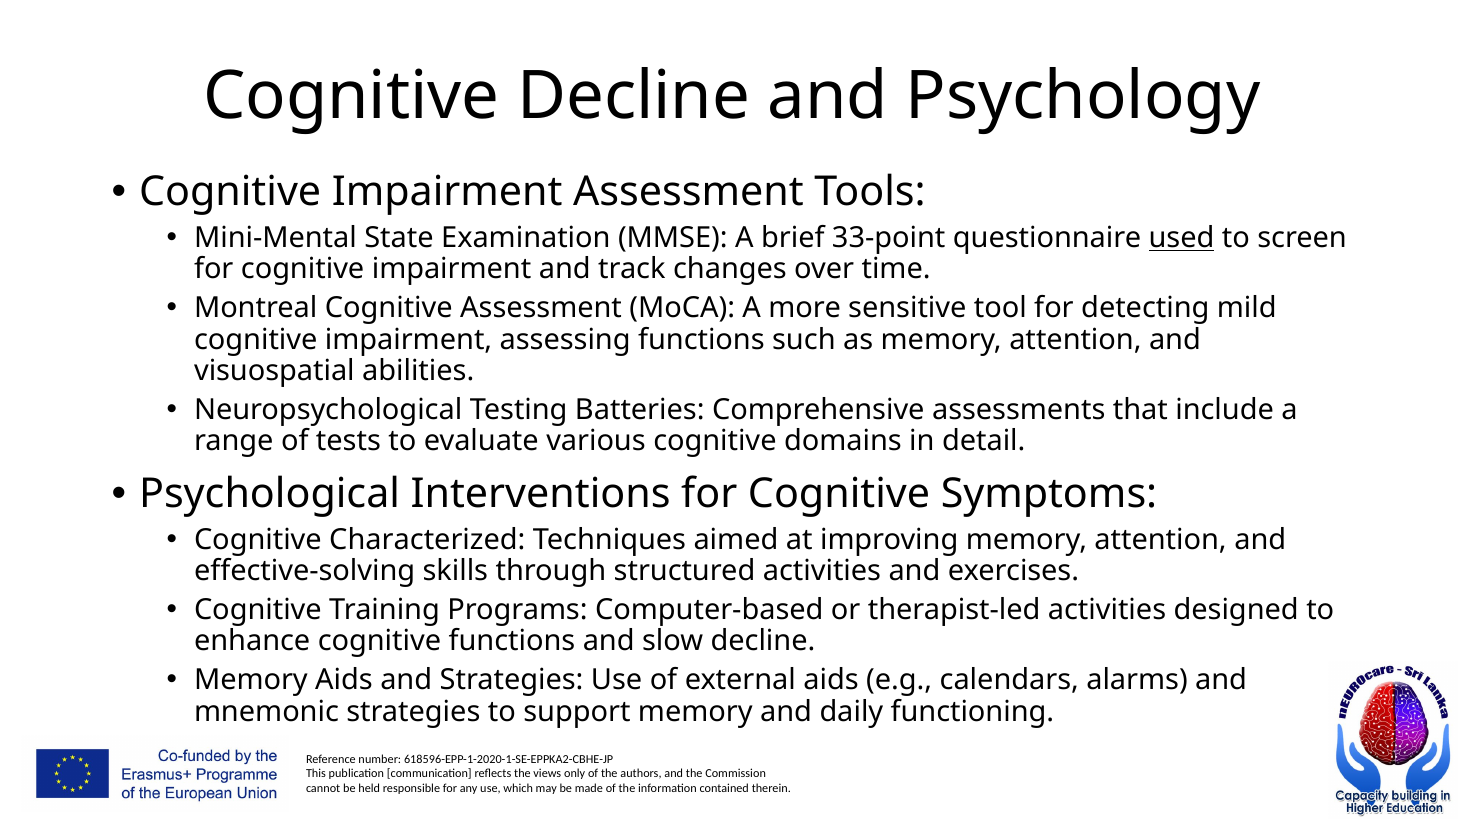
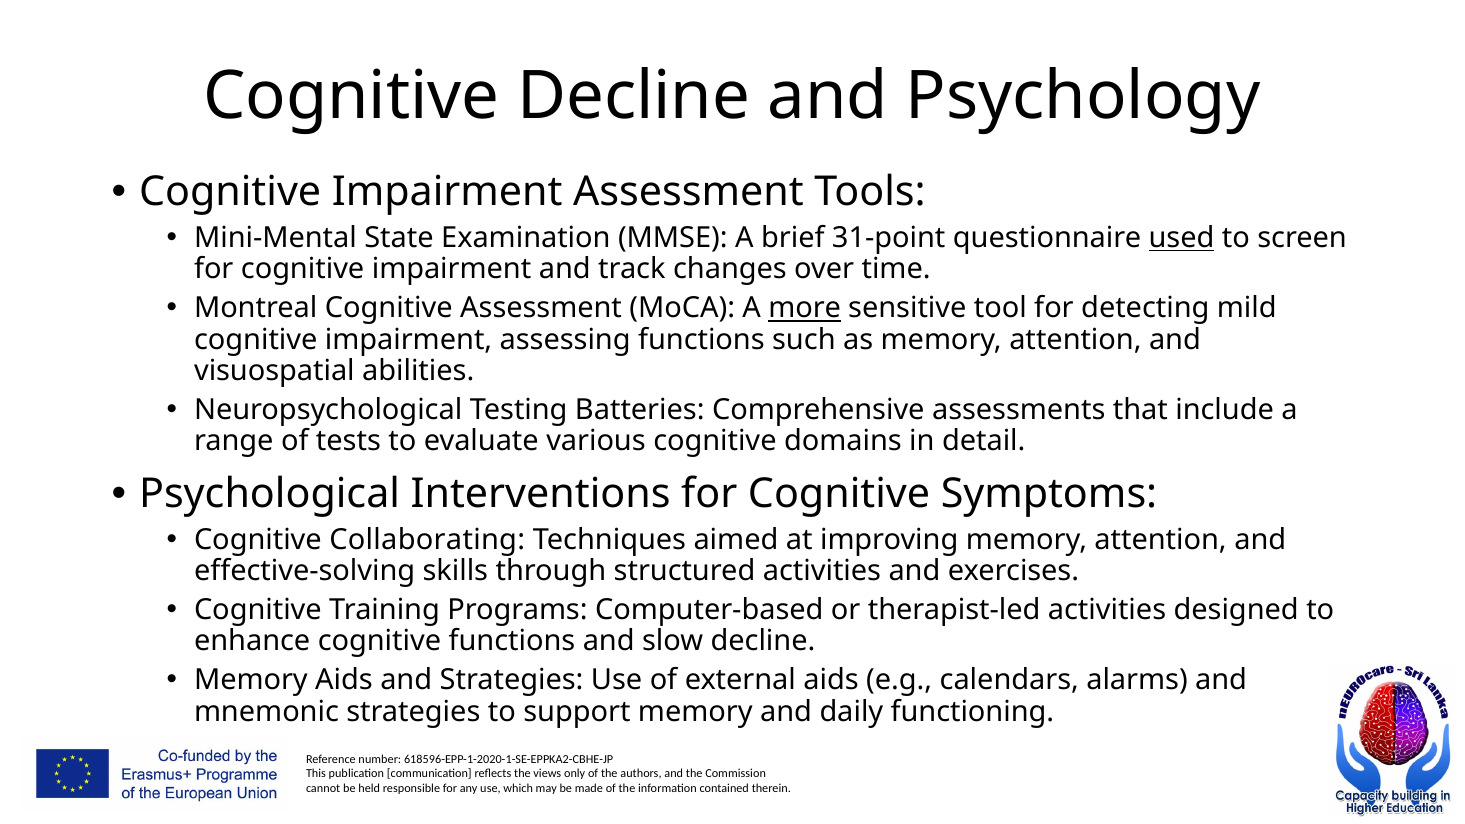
33-point: 33-point -> 31-point (889, 238)
more underline: none -> present (805, 308)
Characterized: Characterized -> Collaborating (427, 540)
